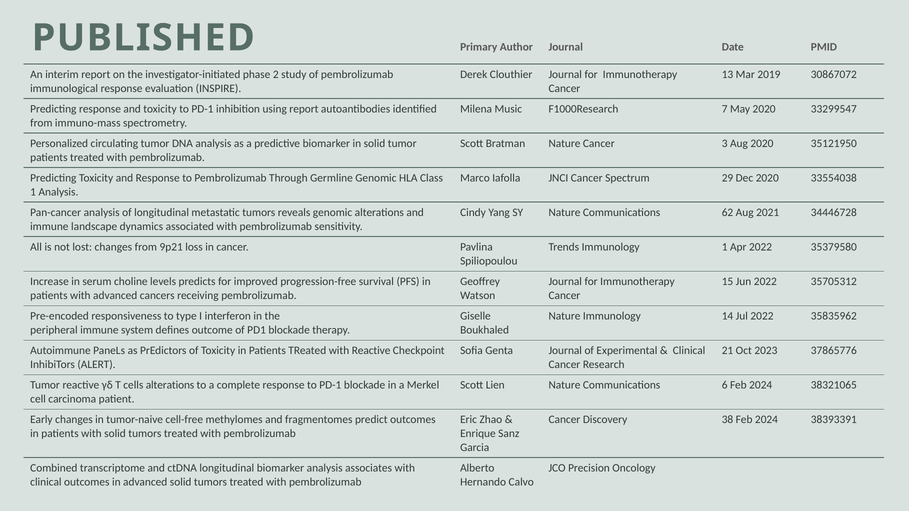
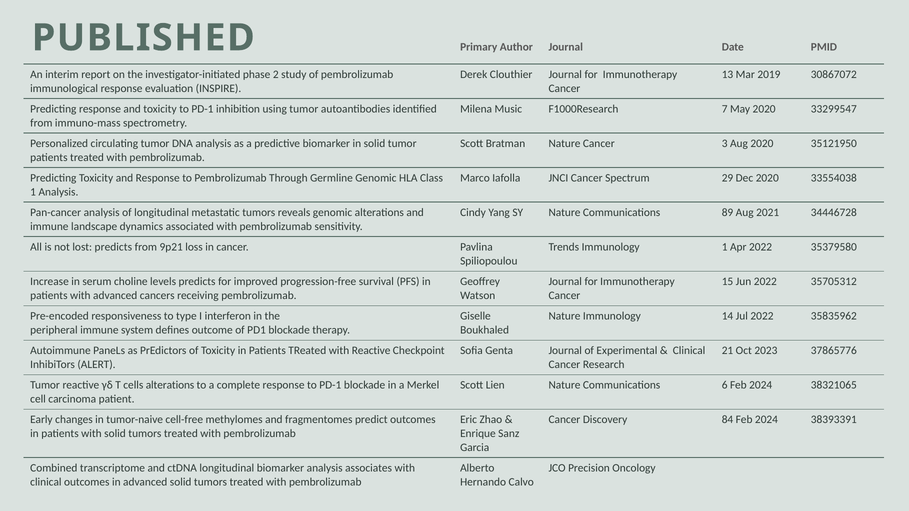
using report: report -> tumor (304, 109)
62: 62 -> 89 (727, 213)
lost changes: changes -> predicts (113, 247)
38: 38 -> 84 (727, 420)
